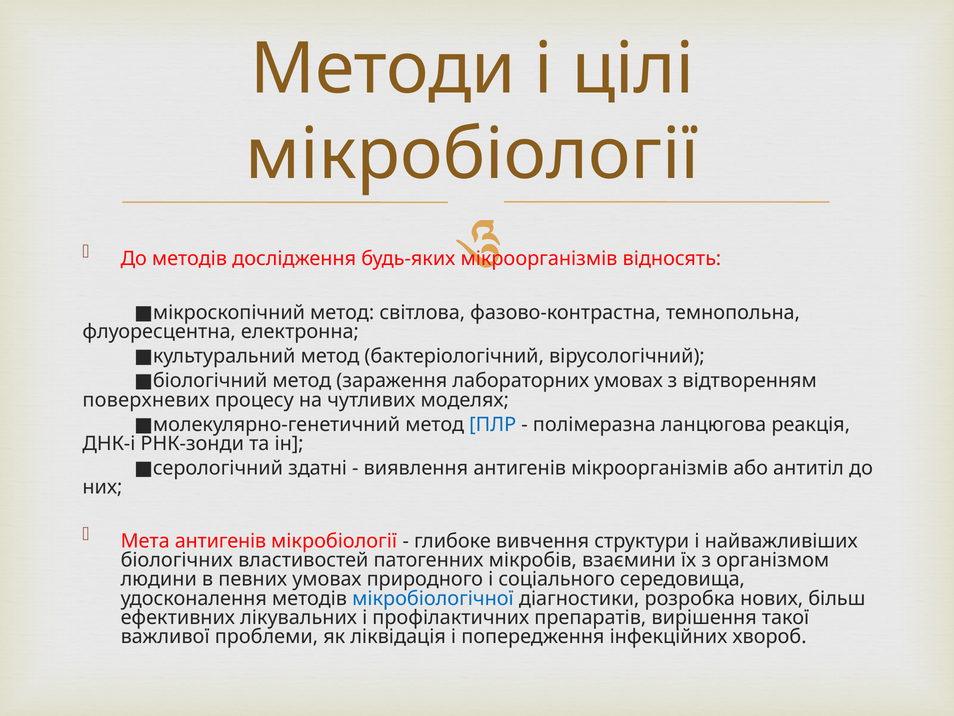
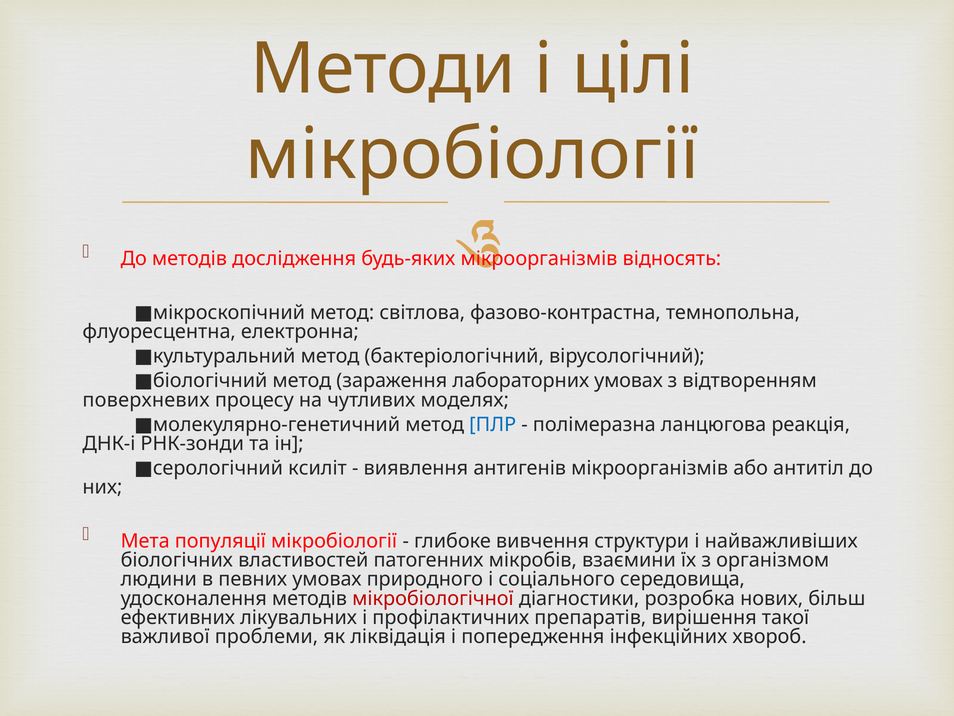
здатні: здатні -> ксиліт (318, 468)
Мета антигенів: антигенів -> популяції (220, 541)
мікробіологічної colour: blue -> red (433, 598)
